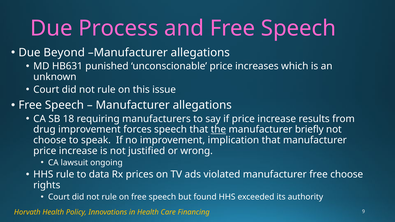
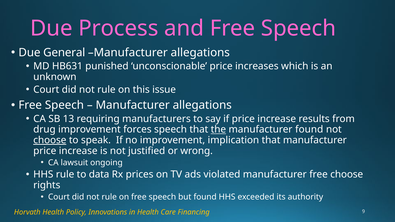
Beyond: Beyond -> General (64, 53)
18: 18 -> 13 (68, 119)
manufacturer briefly: briefly -> found (309, 130)
choose underline: none -> present (50, 140)
